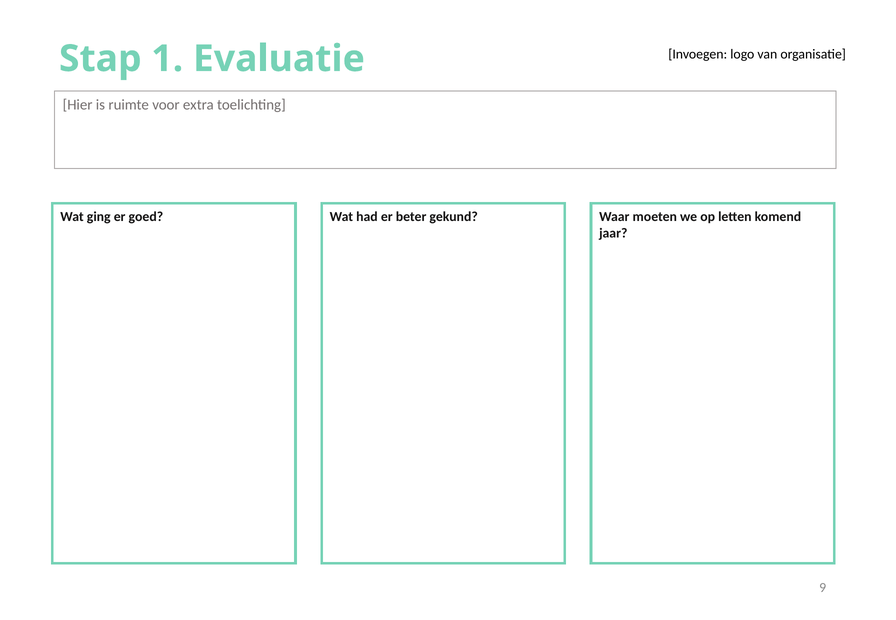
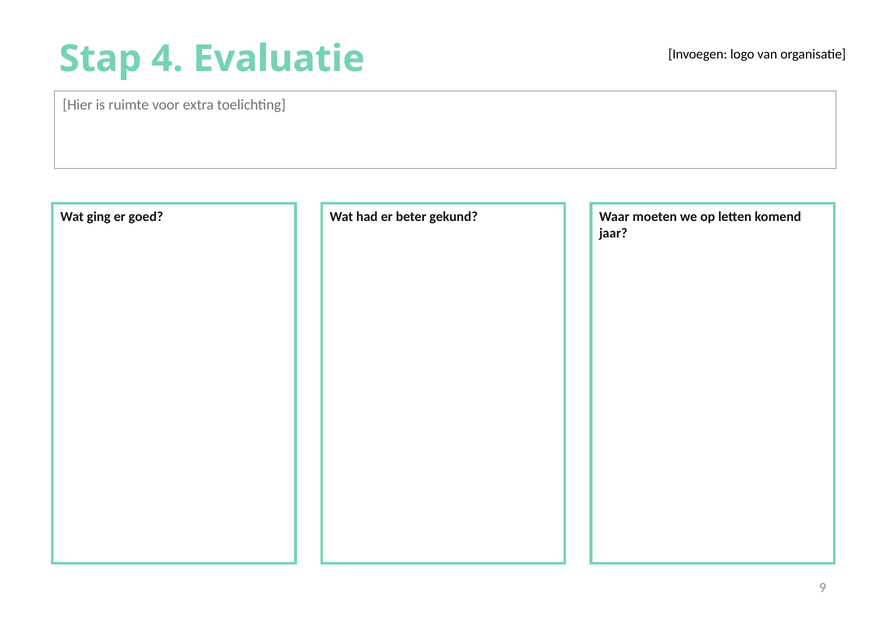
1: 1 -> 4 (167, 59)
